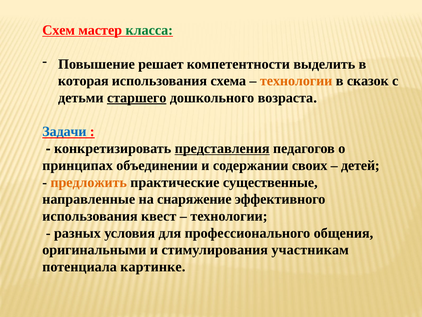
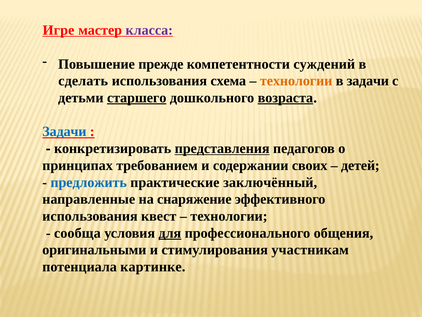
Схем: Схем -> Игре (58, 30)
класса colour: green -> purple (149, 30)
решает: решает -> прежде (161, 64)
выделить: выделить -> суждений (324, 64)
которая: которая -> сделать (83, 81)
в сказок: сказок -> задачи (368, 81)
возраста underline: none -> present (285, 98)
объединении: объединении -> требованием (157, 165)
предложить colour: orange -> blue (89, 182)
существенные: существенные -> заключённый (270, 182)
разных: разных -> сообща (77, 233)
для underline: none -> present (170, 233)
